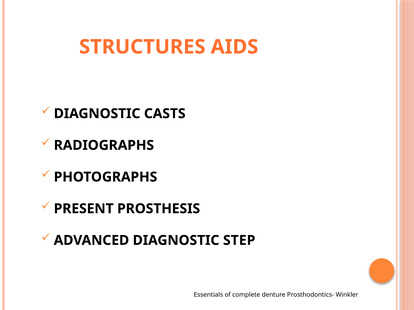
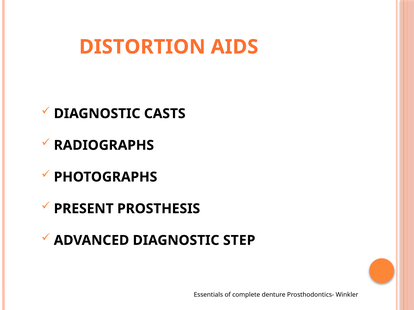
STRUCTURES: STRUCTURES -> DISTORTION (142, 47)
